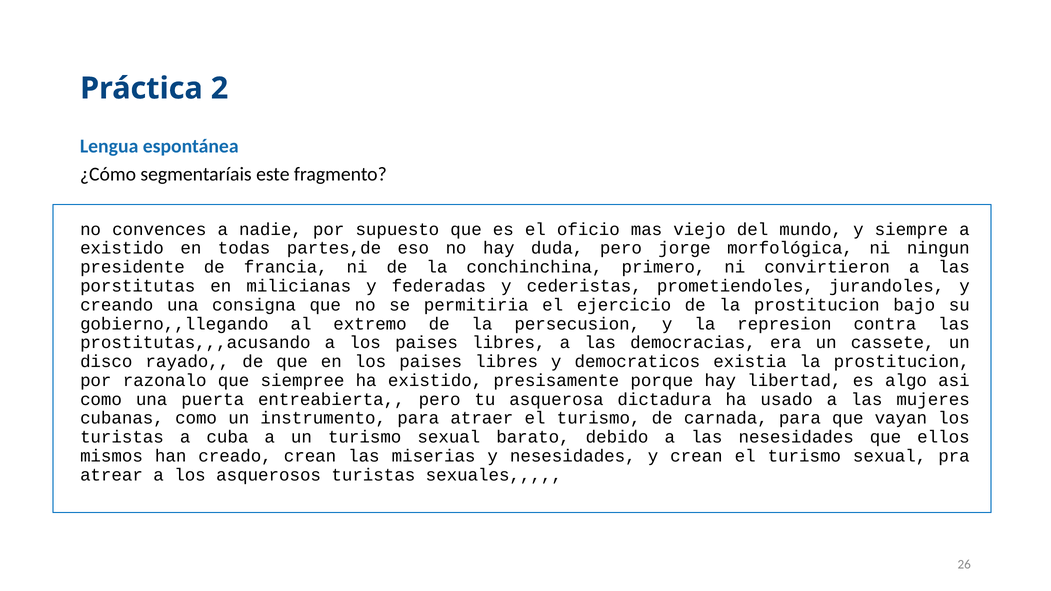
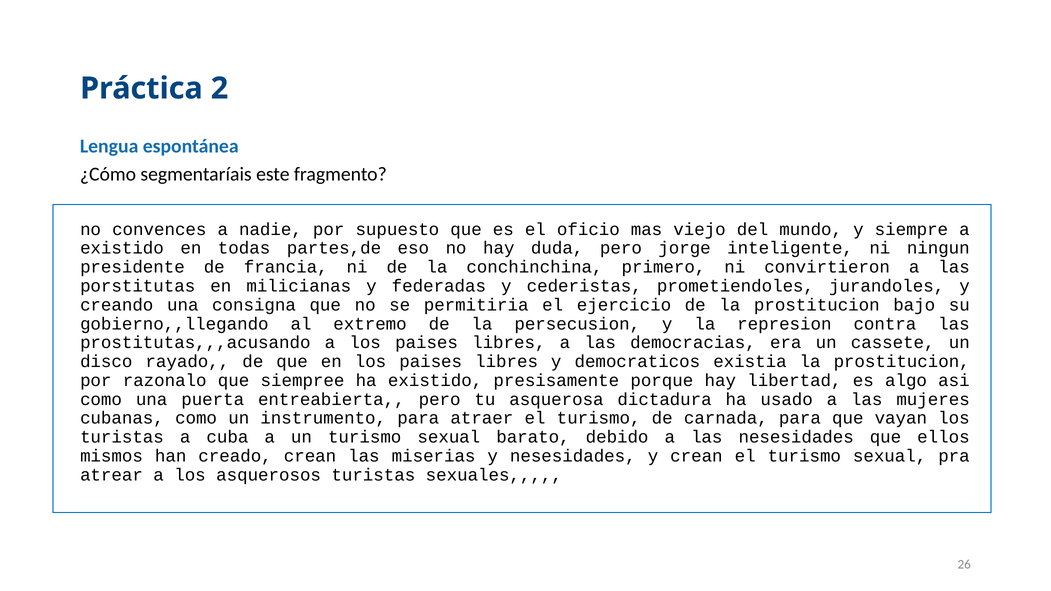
morfológica: morfológica -> inteligente (790, 248)
